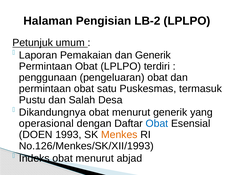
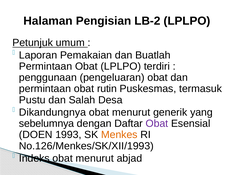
dan Generik: Generik -> Buatlah (153, 55)
satu: satu -> rutin (107, 89)
operasional: operasional -> sebelumnya (46, 124)
Obat colour: blue -> purple (157, 124)
